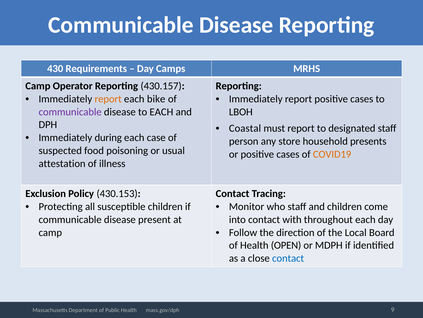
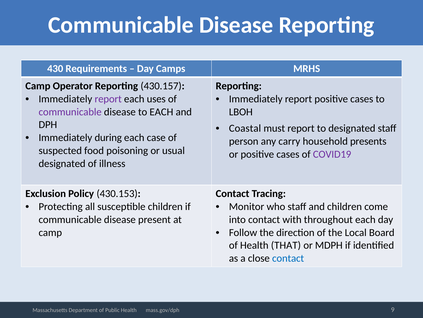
report colour: orange -> purple (108, 99)
bike: bike -> uses (156, 99)
store: store -> carry (289, 141)
COVID19 colour: orange -> purple (332, 154)
attestation: attestation -> designated (62, 163)
OPEN: OPEN -> THAT (286, 245)
